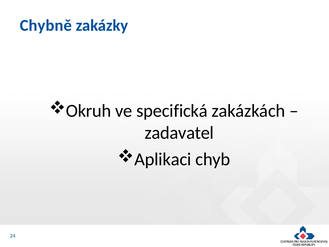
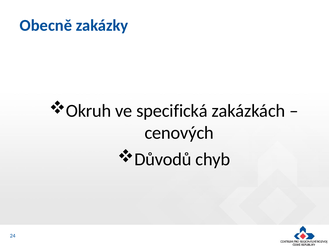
Chybně: Chybně -> Obecně (46, 25)
zadavatel: zadavatel -> cenových (179, 133)
Aplikaci: Aplikaci -> Důvodů (163, 159)
